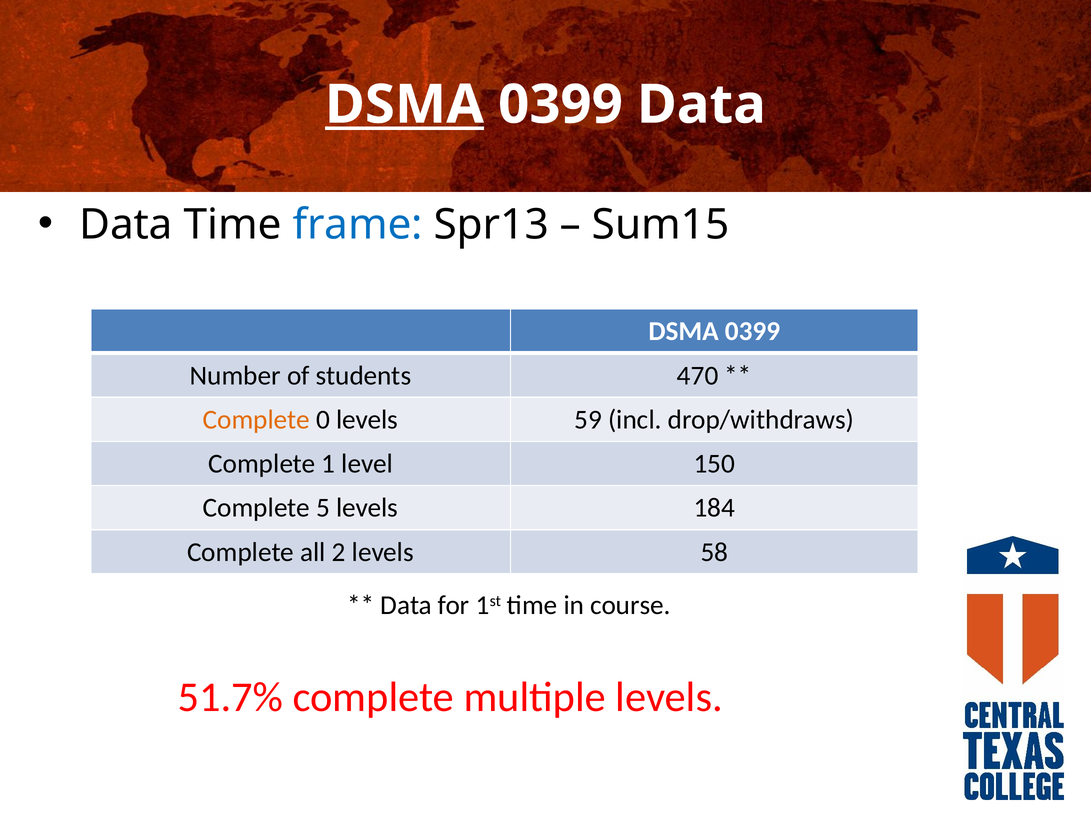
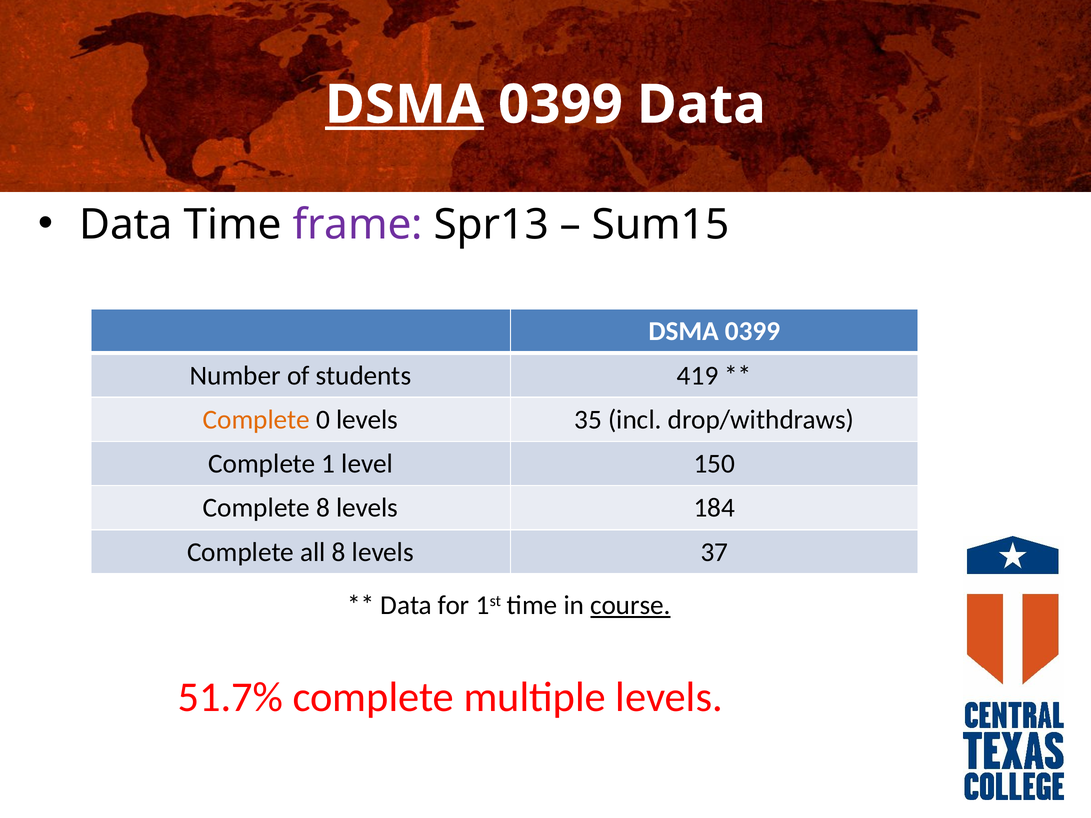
frame colour: blue -> purple (358, 225)
470: 470 -> 419 (698, 376)
59: 59 -> 35 (588, 420)
Complete 5: 5 -> 8 (323, 508)
all 2: 2 -> 8 (339, 552)
58: 58 -> 37 (714, 552)
course underline: none -> present (630, 605)
